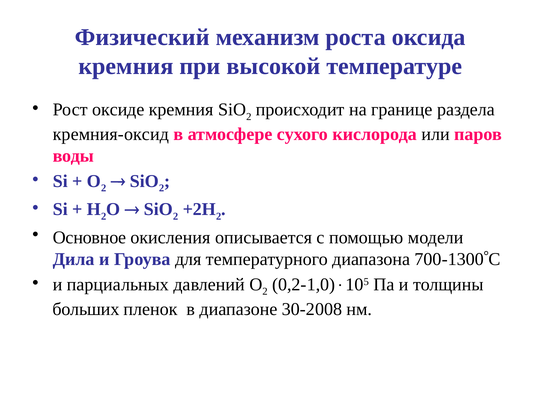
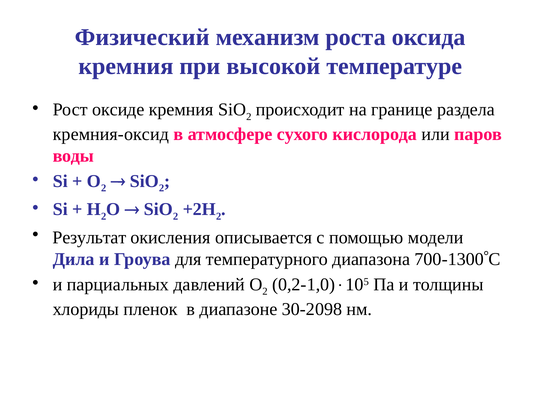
Основное: Основное -> Результат (89, 237)
больших: больших -> хлориды (86, 309)
30-2008: 30-2008 -> 30-2098 (312, 309)
